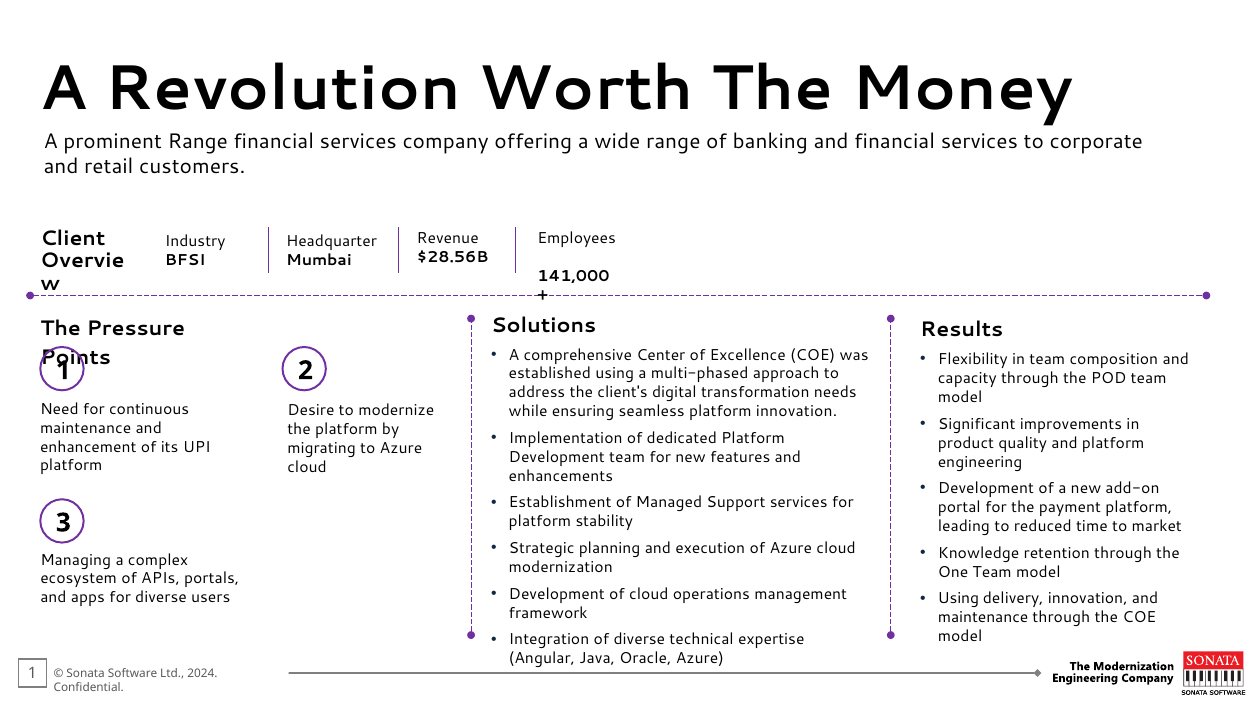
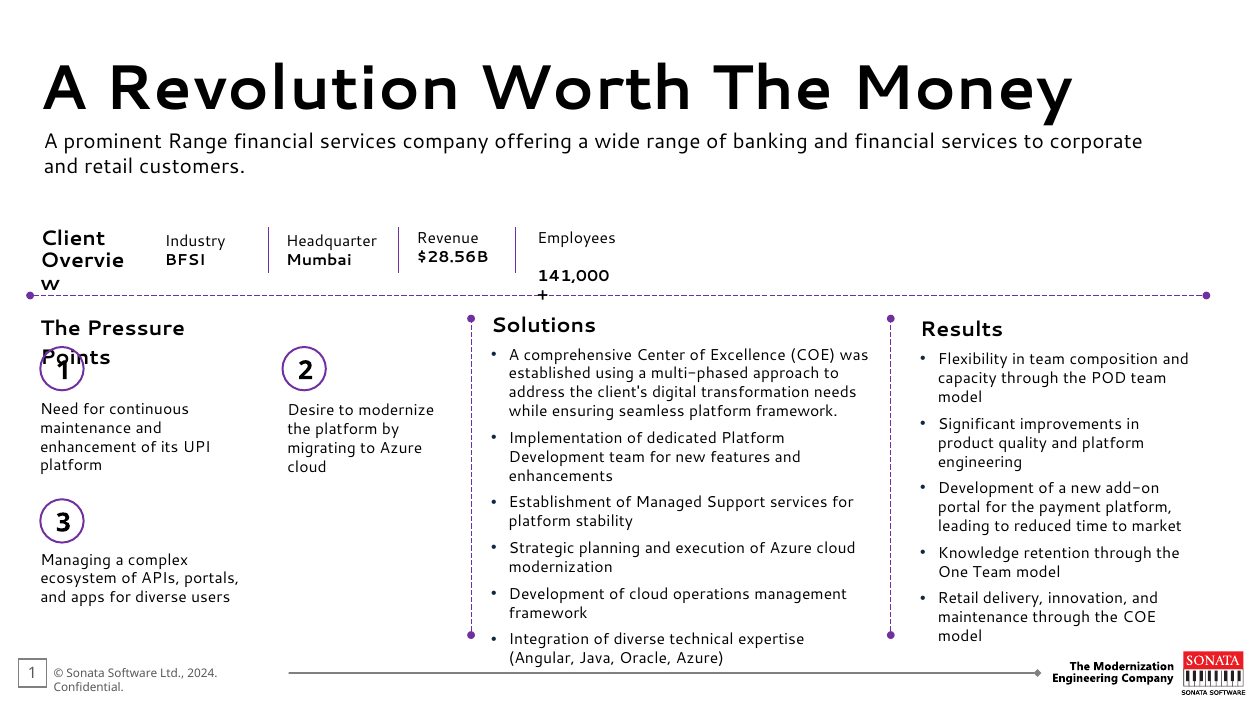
platform innovation: innovation -> framework (797, 412)
Using: Using -> Retail (958, 599)
